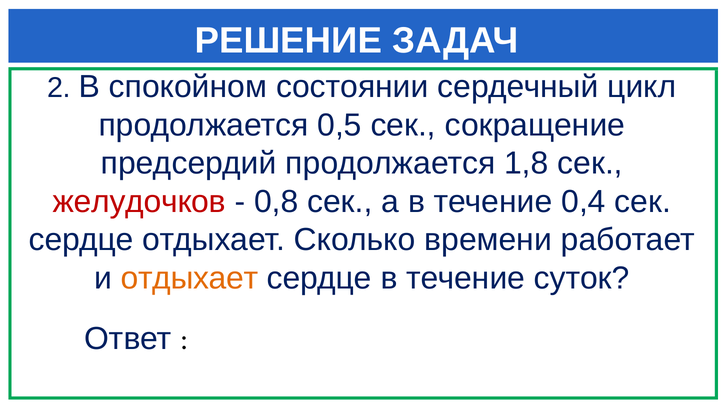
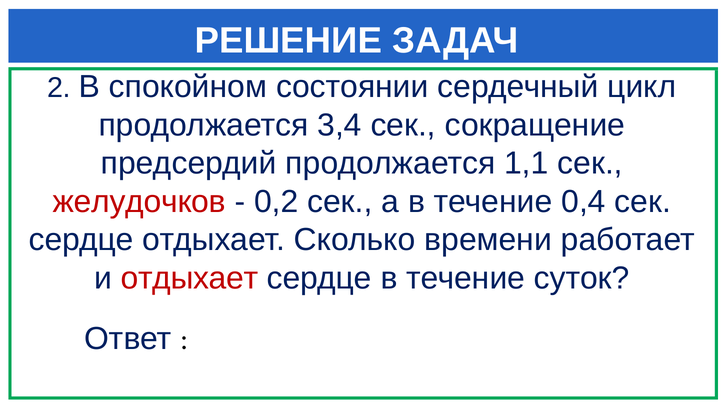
0,5: 0,5 -> 3,4 (339, 125)
1,8: 1,8 -> 1,1 (526, 163)
0,8: 0,8 -> 0,2 (276, 202)
отдыхает colour: orange -> red (189, 278)
